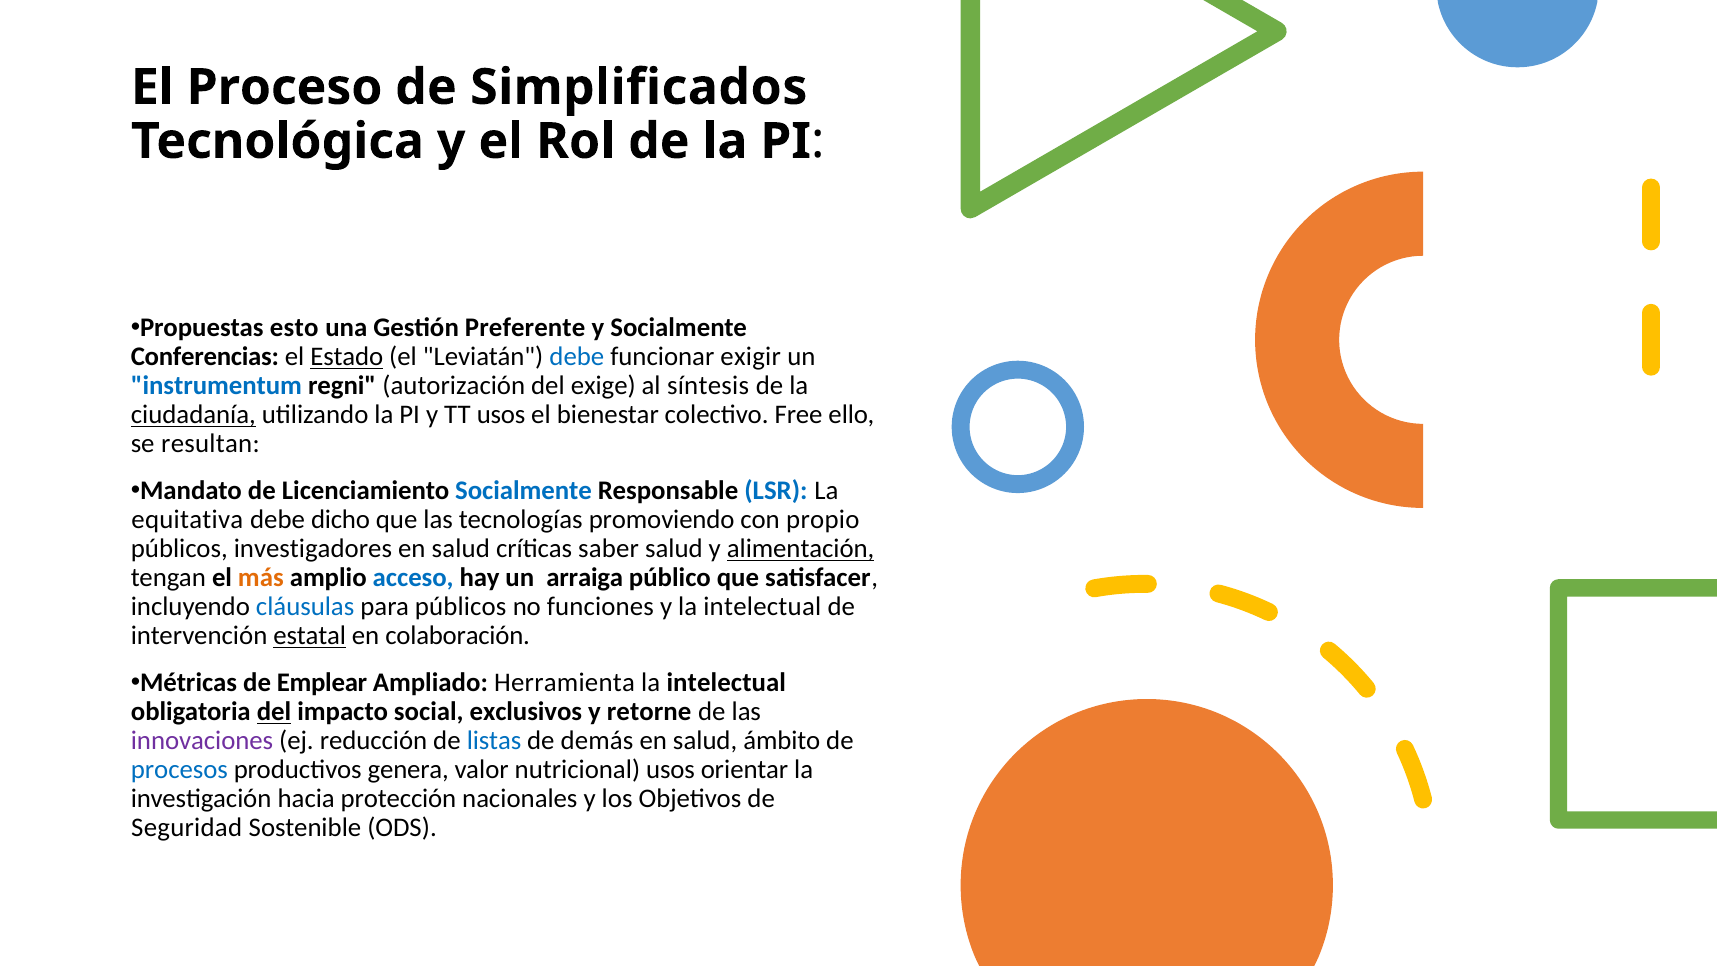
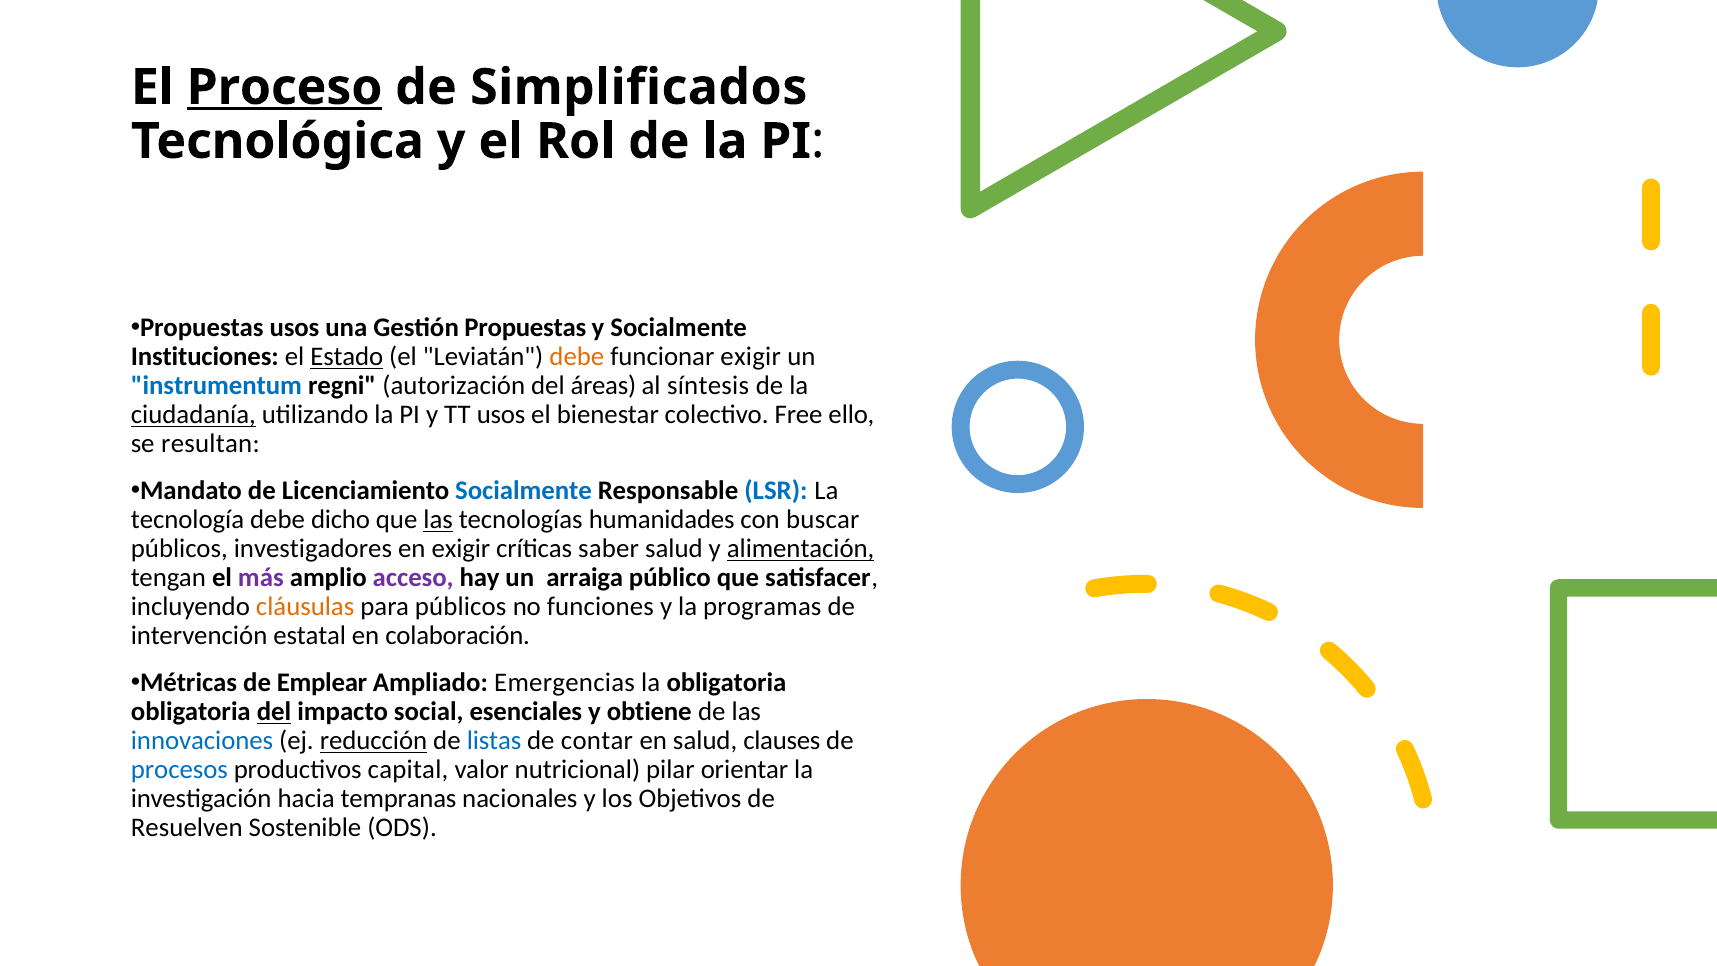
Proceso underline: none -> present (285, 87)
Propuestas esto: esto -> usos (294, 328)
Gestión Preferente: Preferente -> Propuestas (525, 328)
Conferencias: Conferencias -> Instituciones (205, 357)
debe colour: blue -> orange (577, 357)
exige: exige -> áreas (603, 386)
equitativa: equitativa -> tecnología (188, 520)
las underline: none -> present (438, 520)
promoviendo: promoviendo -> humanidades (662, 520)
propio: propio -> buscar (823, 520)
salud: salud -> exigir (461, 549)
más colour: orange -> purple (261, 578)
acceso colour: blue -> purple (413, 578)
cláusulas colour: blue -> orange (305, 607)
y la intelectual: intelectual -> programas (762, 607)
estatal underline: present -> none (310, 636)
Herramienta: Herramienta -> Emergencias (565, 683)
intelectual: intelectual -> obligatoria (726, 683)
exclusivos: exclusivos -> esenciales (526, 712)
retorne: retorne -> obtiene (649, 712)
innovaciones colour: purple -> blue (202, 741)
reducción underline: none -> present (373, 741)
demás: demás -> contar (597, 741)
ámbito: ámbito -> clauses (782, 741)
genera: genera -> capital (408, 770)
nutricional usos: usos -> pilar (670, 770)
protección: protección -> tempranas (399, 799)
Seguridad: Seguridad -> Resuelven (187, 828)
